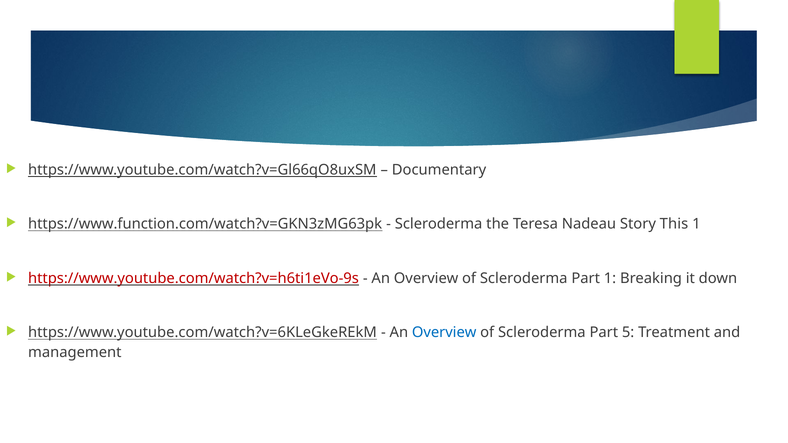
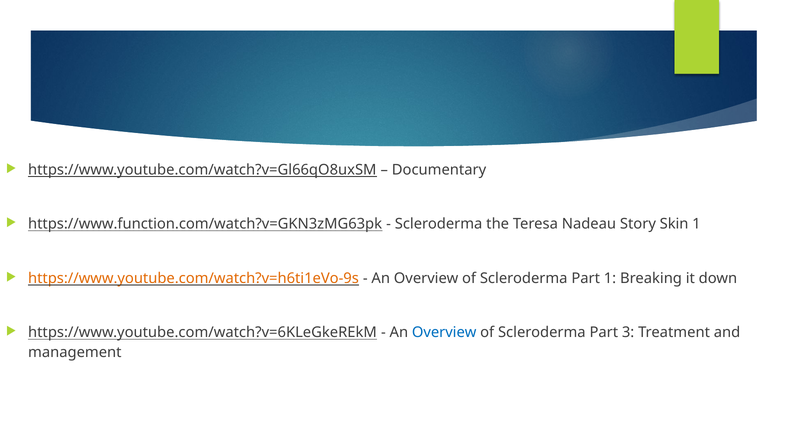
This: This -> Skin (674, 224)
https://www.youtube.com/watch?v=h6ti1eVo-9s colour: red -> orange (193, 278)
5: 5 -> 3 (628, 333)
